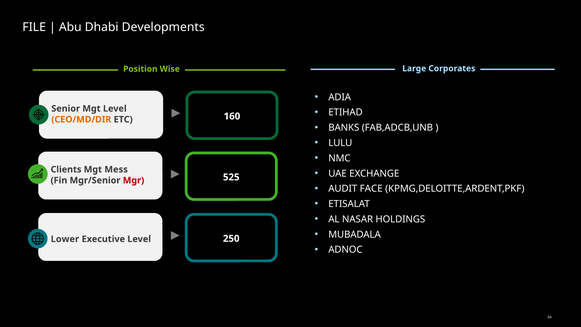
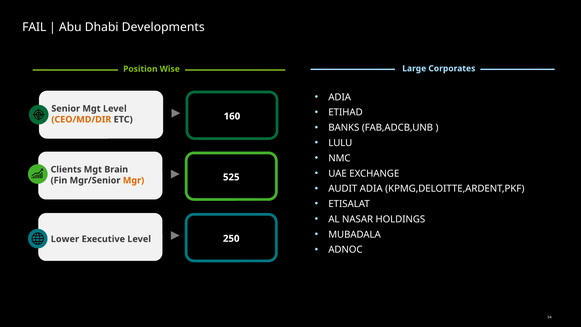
FILE: FILE -> FAIL (34, 27)
Mess: Mess -> Brain (116, 169)
Mgr colour: red -> orange (133, 180)
AUDIT FACE: FACE -> ADIA (371, 189)
